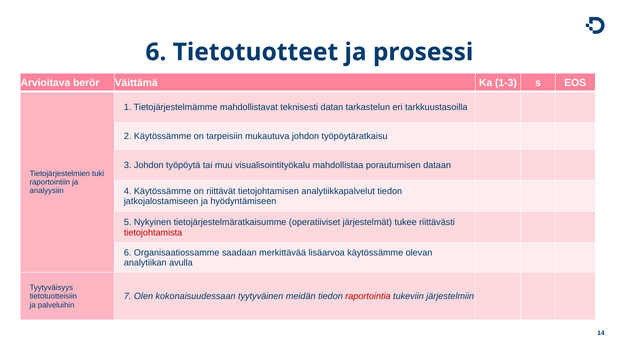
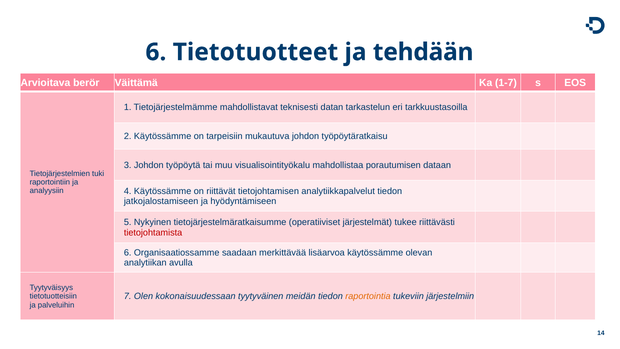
prosessi: prosessi -> tehdään (423, 52)
1-3: 1-3 -> 1-7 (506, 83)
raportointia colour: red -> orange (368, 296)
